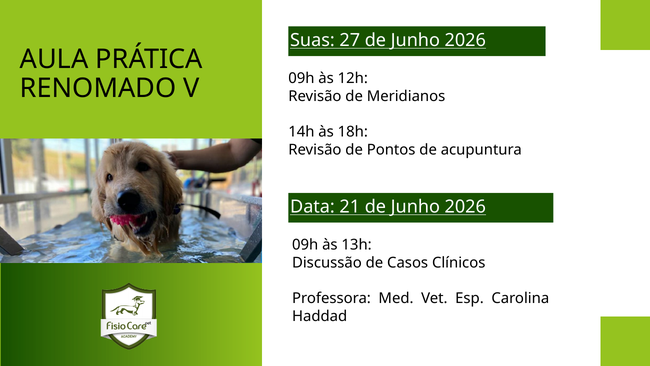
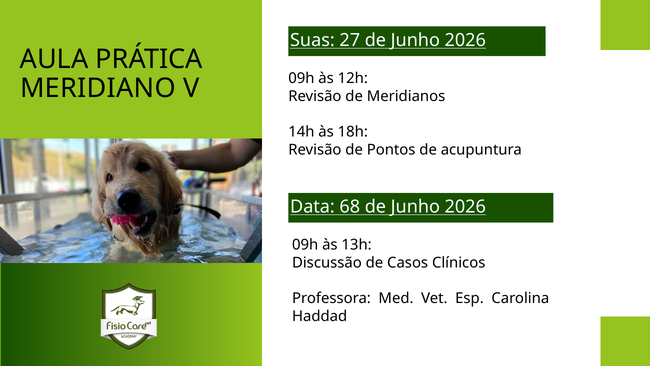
RENOMADO: RENOMADO -> MERIDIANO (98, 88)
21: 21 -> 68 (350, 206)
